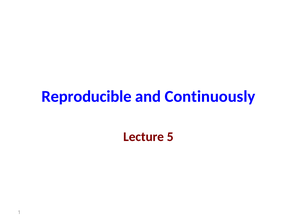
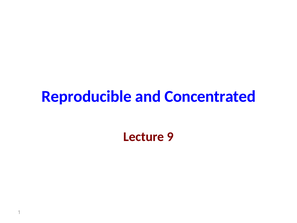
Continuously: Continuously -> Concentrated (210, 96)
5: 5 -> 9 (170, 137)
